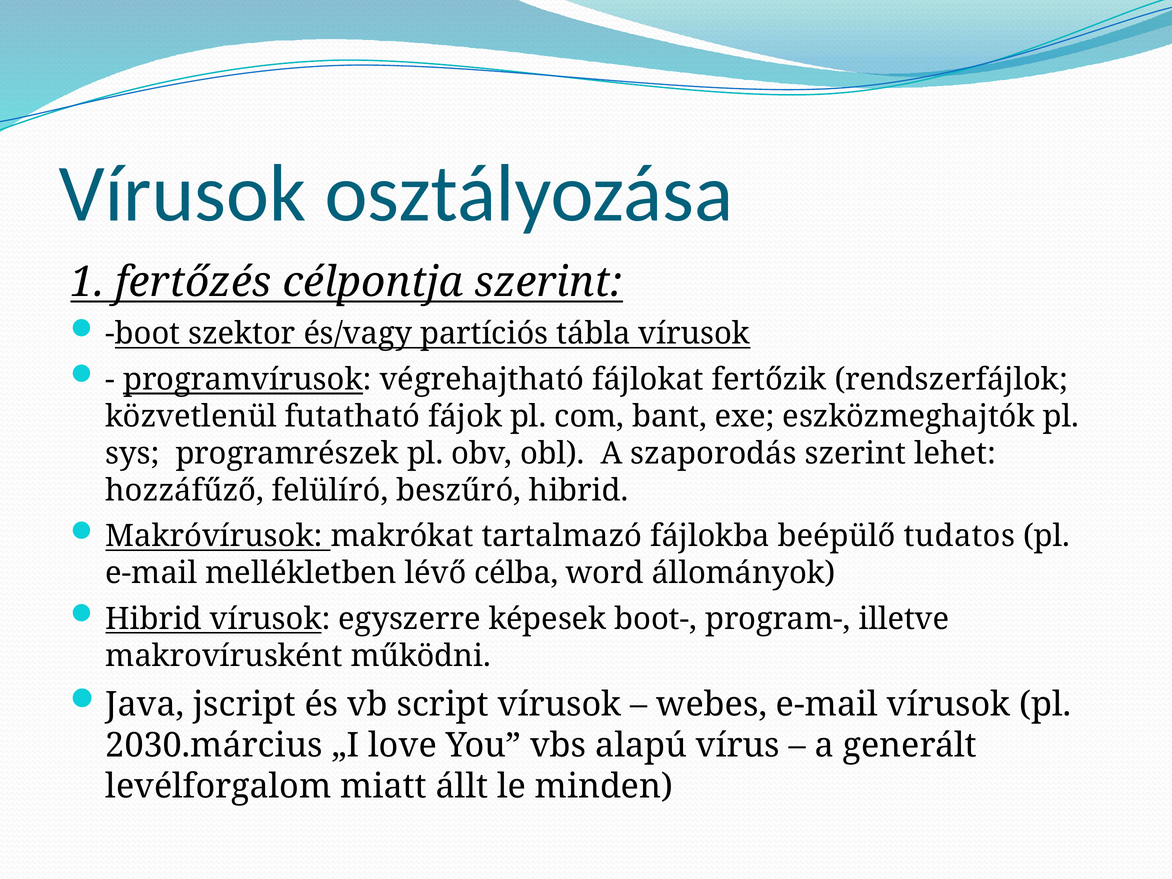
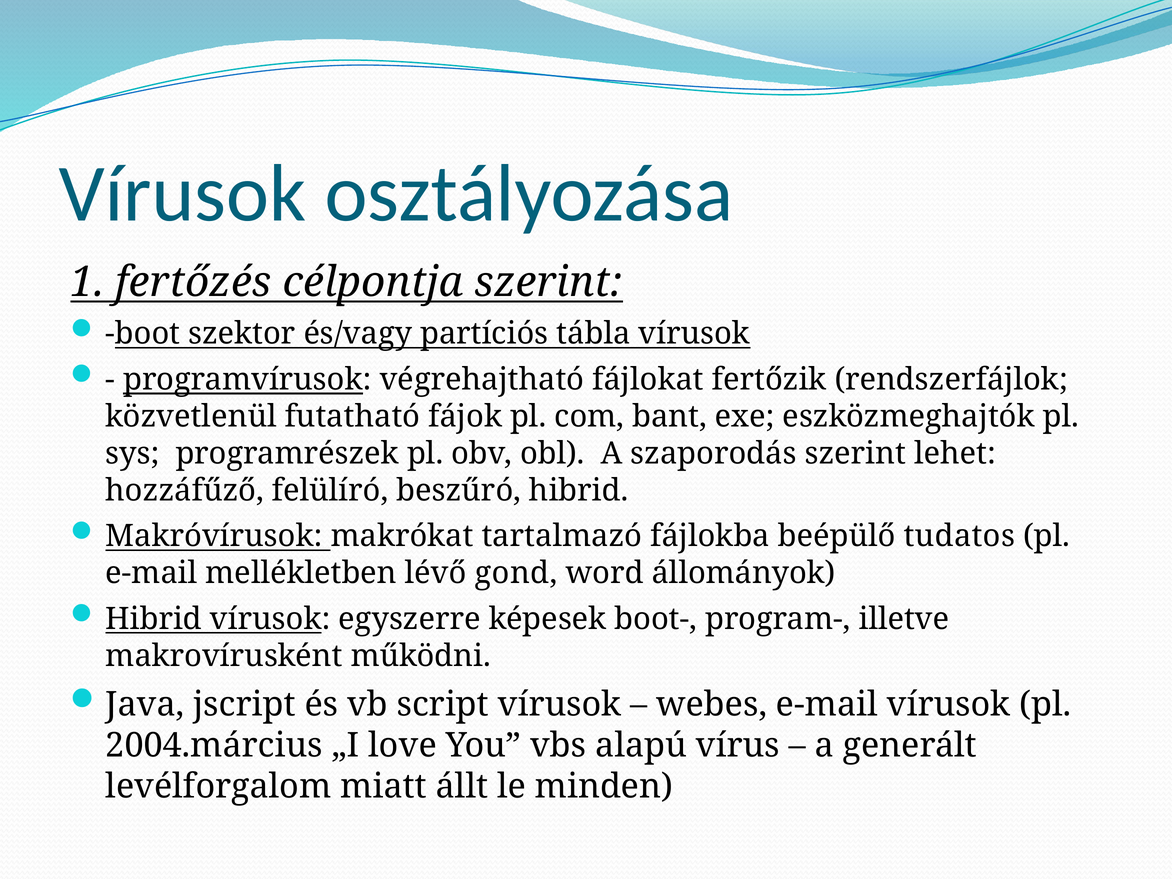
célba: célba -> gond (516, 573)
2030.március: 2030.március -> 2004.március (214, 745)
